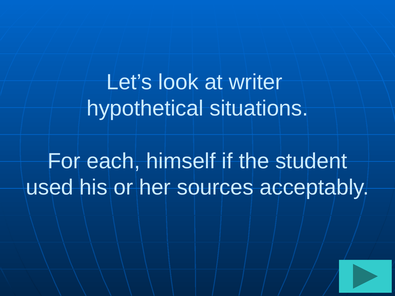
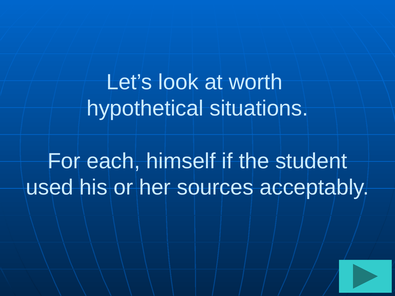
writer: writer -> worth (256, 82)
